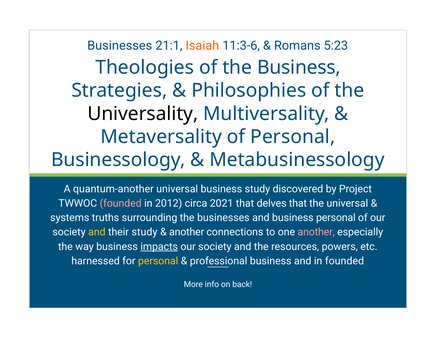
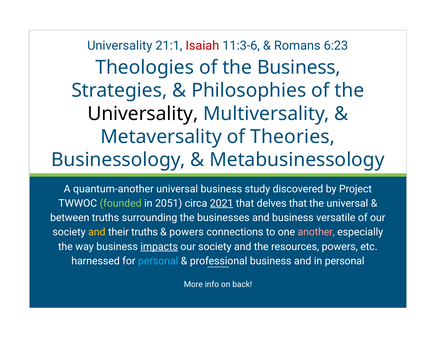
Businesses: Businesses -> Universality (120, 46)
Isaiah colour: orange -> red (202, 46)
5:23: 5:23 -> 6:23 (336, 46)
of Personal: Personal -> Theories (293, 137)
founded colour: pink -> light green (121, 203)
2012: 2012 -> 2051 (169, 203)
2021 underline: none -> present (222, 203)
systems: systems -> between (70, 218)
business personal: personal -> versatile (336, 218)
their study: study -> truths (145, 232)
another: another -> powers (187, 232)
personal colour: yellow -> light blue (158, 261)
in founded: founded -> personal (345, 261)
